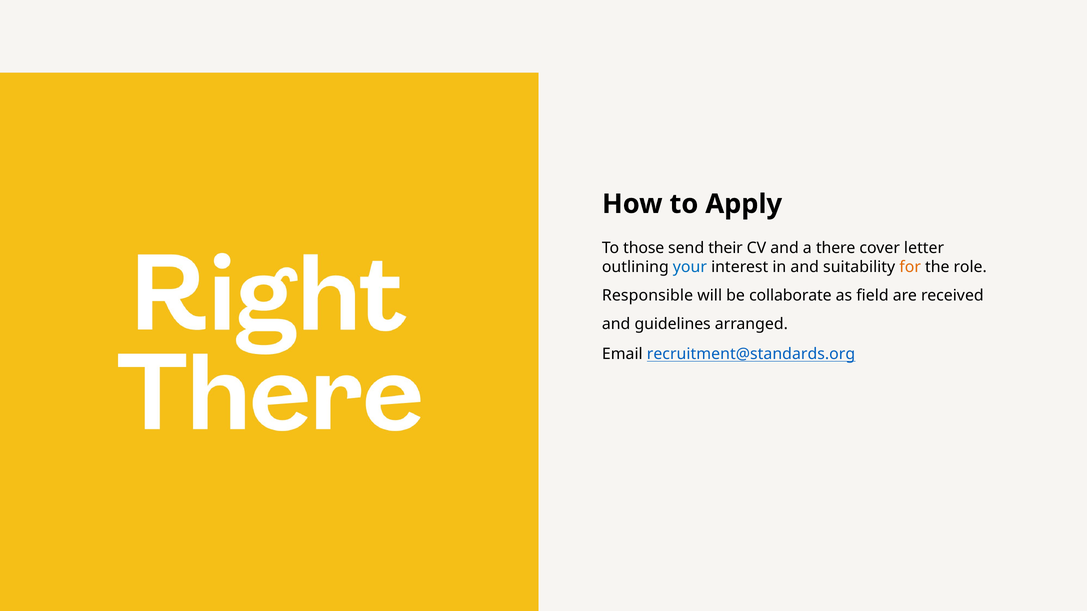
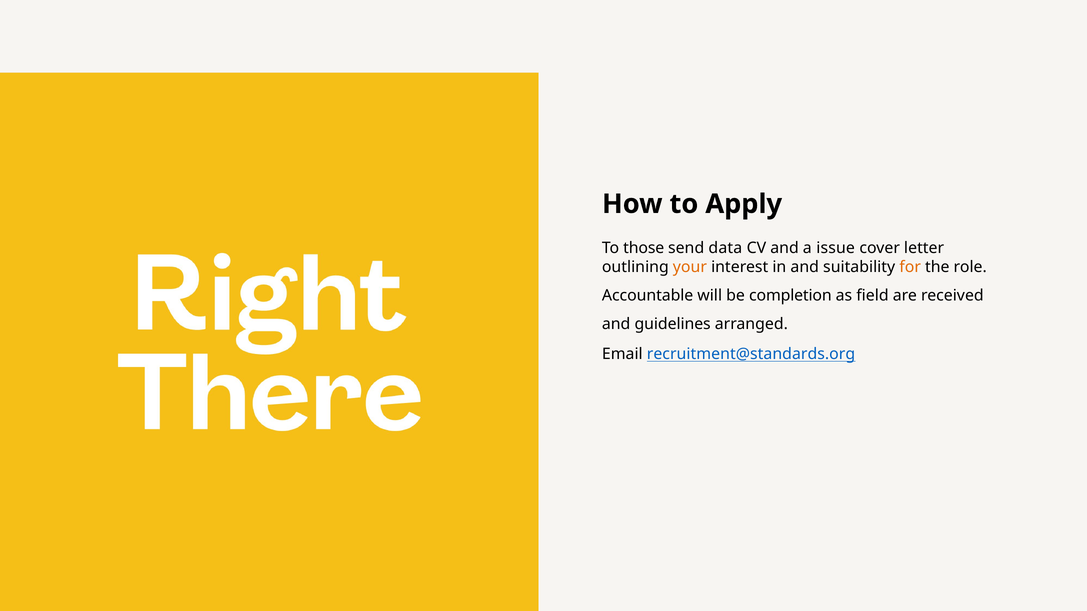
their: their -> data (725, 248)
there: there -> issue (836, 248)
your colour: blue -> orange (690, 267)
Responsible: Responsible -> Accountable (648, 296)
collaborate: collaborate -> completion (790, 296)
